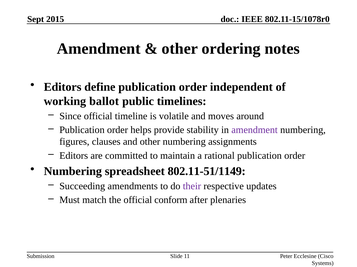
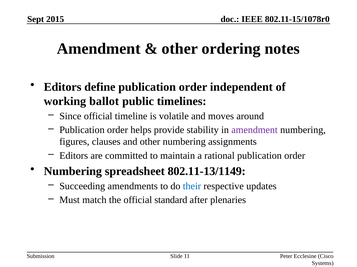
802.11-51/1149: 802.11-51/1149 -> 802.11-13/1149 (207, 172)
their colour: purple -> blue (192, 187)
conform: conform -> standard (171, 200)
